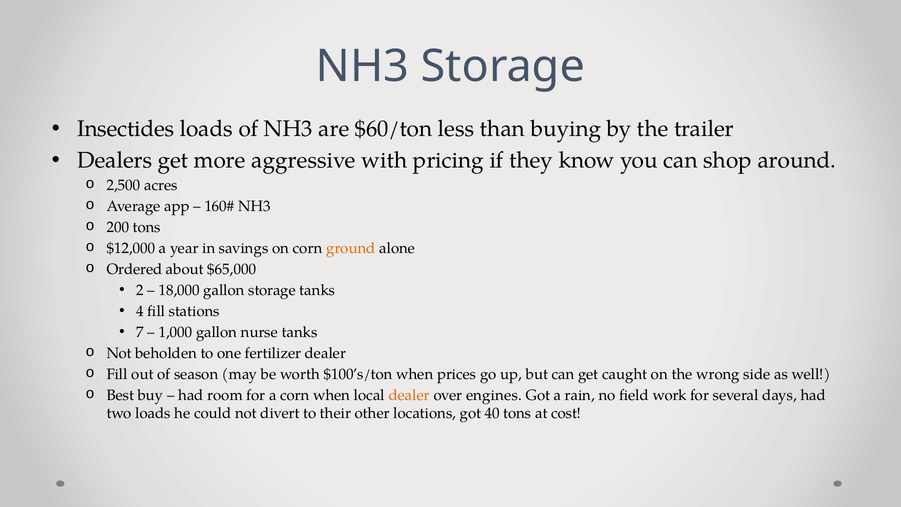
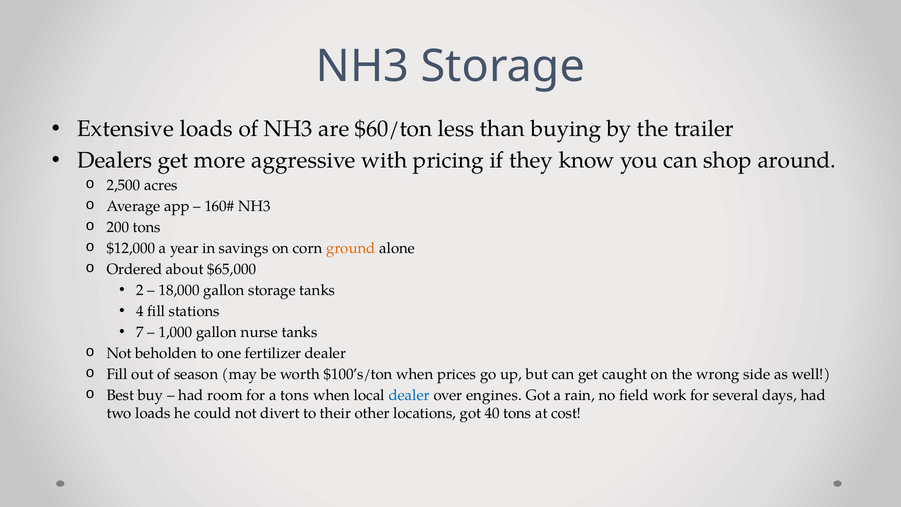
Insectides: Insectides -> Extensive (126, 129)
a corn: corn -> tons (295, 395)
dealer colour: orange -> blue (409, 395)
